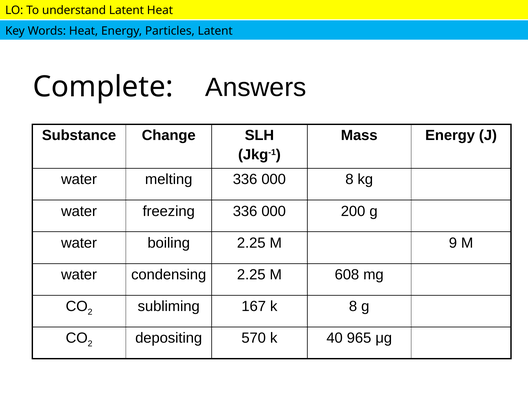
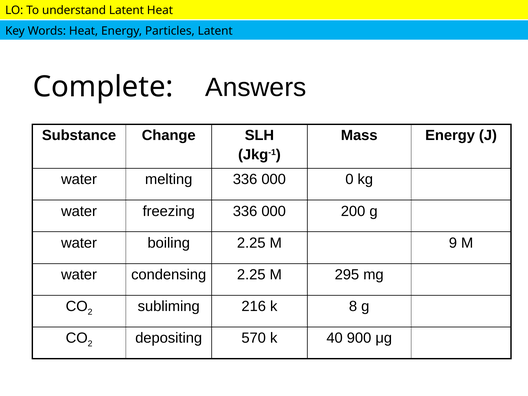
000 8: 8 -> 0 (349, 179)
608: 608 -> 295 (347, 275)
167: 167 -> 216 (254, 306)
965: 965 -> 900 (359, 338)
